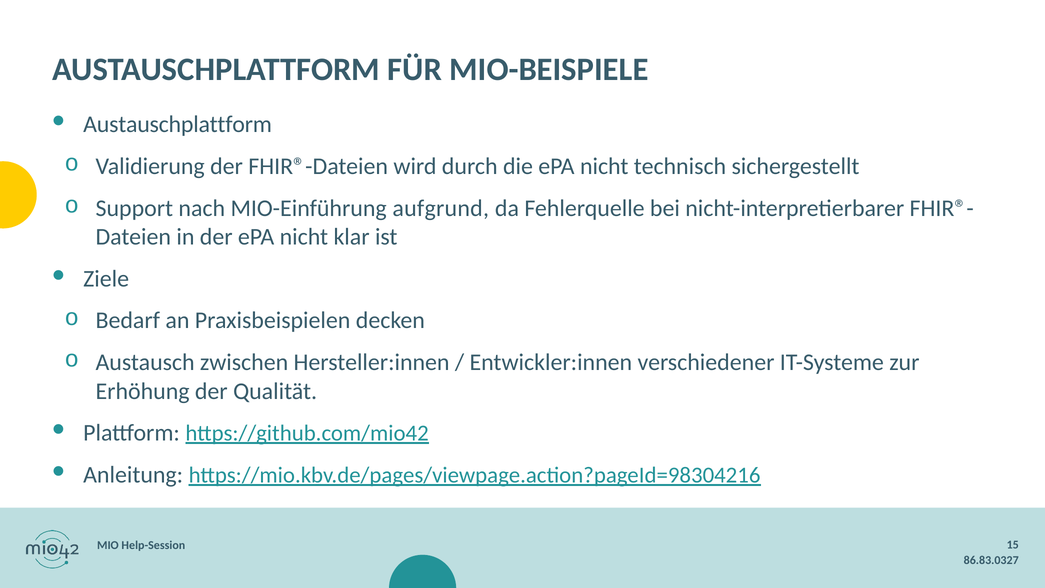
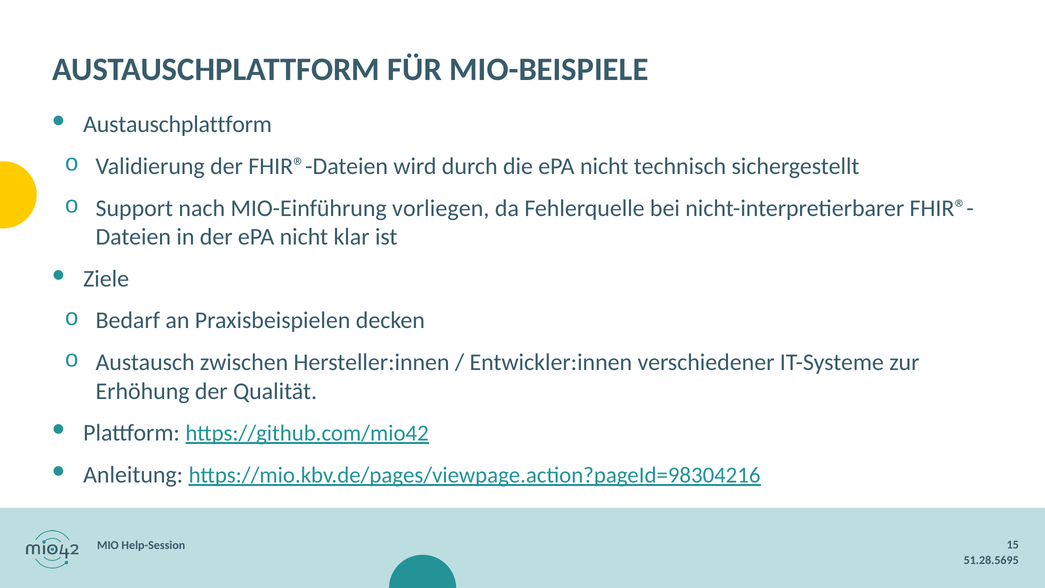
aufgrund: aufgrund -> vorliegen (441, 208)
86.83.0327: 86.83.0327 -> 51.28.5695 (991, 560)
